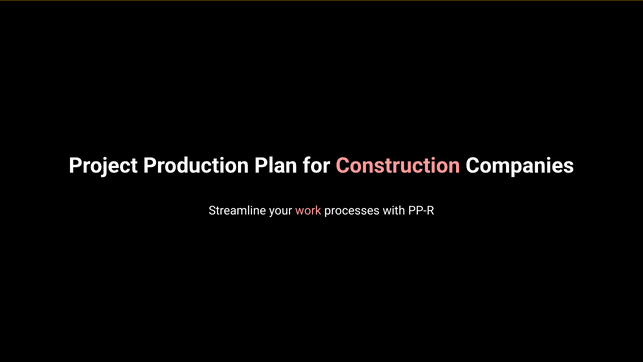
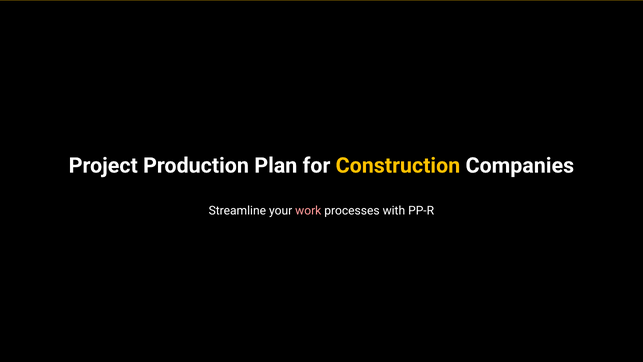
Construction colour: pink -> yellow (398, 165)
